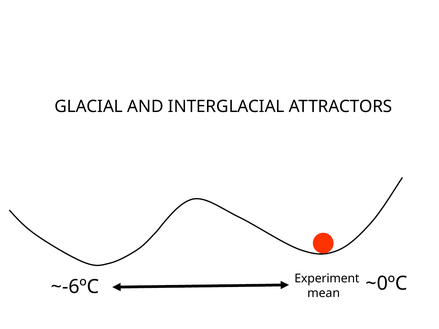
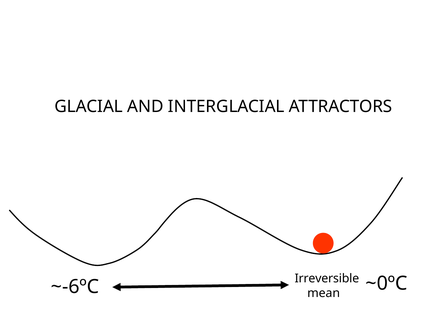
Experiment: Experiment -> Irreversible (327, 279)
